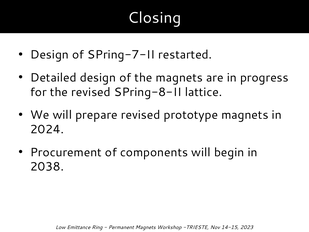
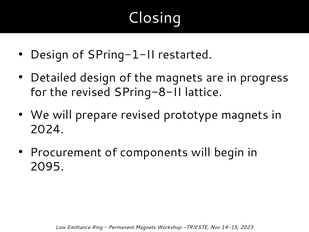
SPring-7-II: SPring-7-II -> SPring-1-II (121, 55)
2038: 2038 -> 2095 (47, 167)
